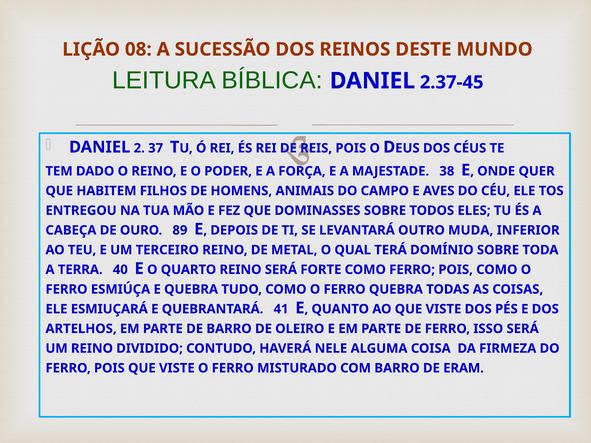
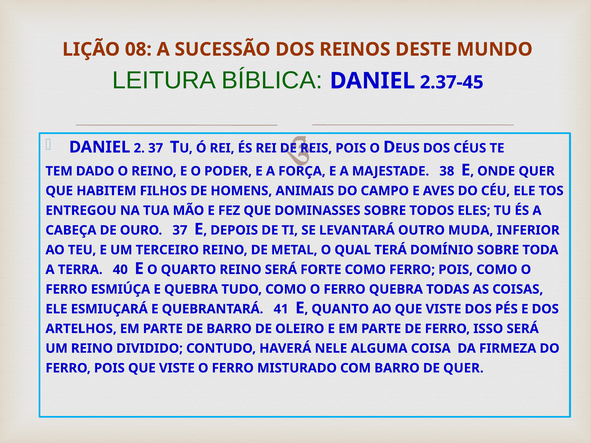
OURO 89: 89 -> 37 (180, 230)
DE ERAM: ERAM -> QUER (463, 368)
